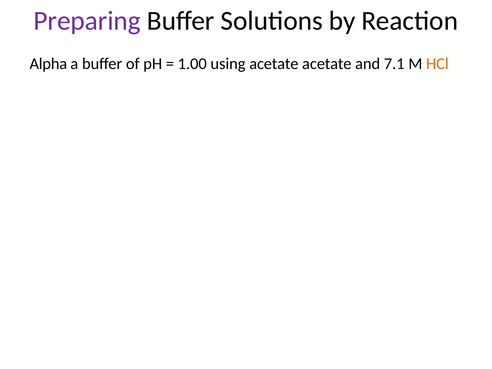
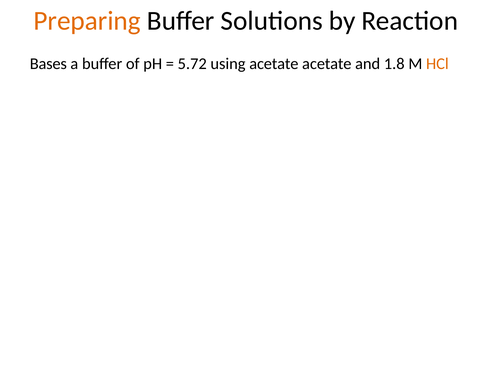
Preparing colour: purple -> orange (87, 21)
Alpha: Alpha -> Bases (48, 64)
1.00: 1.00 -> 5.72 (192, 64)
7.1: 7.1 -> 1.8 (394, 64)
